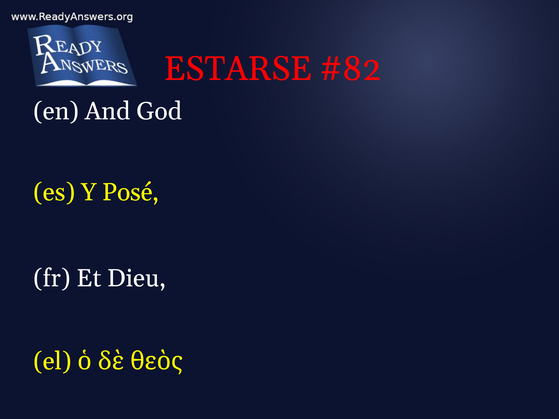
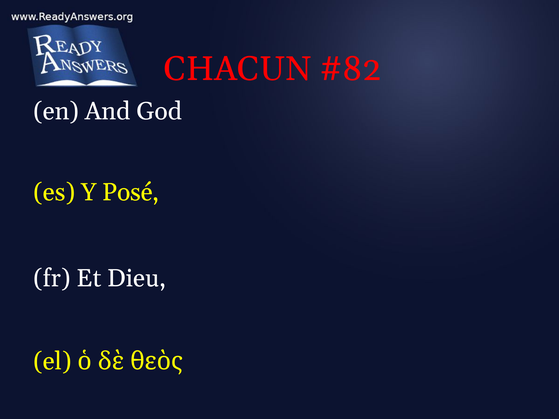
ESTARSE: ESTARSE -> CHACUN (238, 69)
